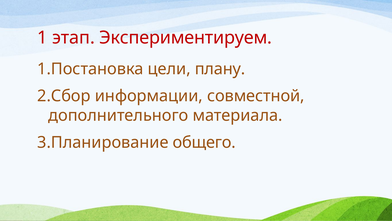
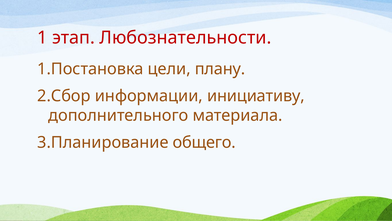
Экспериментируем: Экспериментируем -> Любознательности (185, 38)
совместной: совместной -> инициативу (256, 96)
